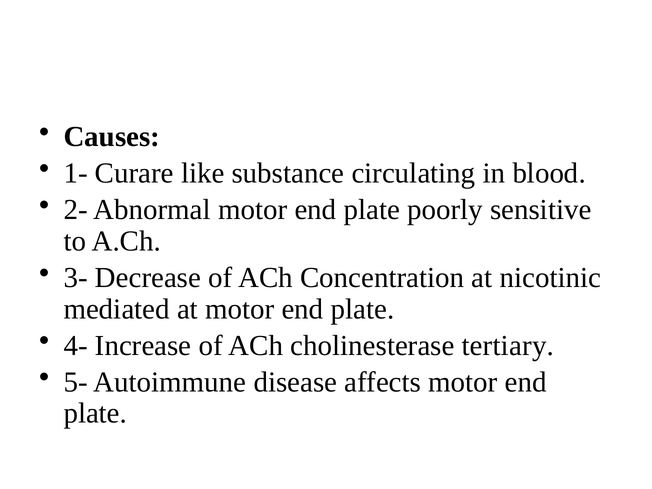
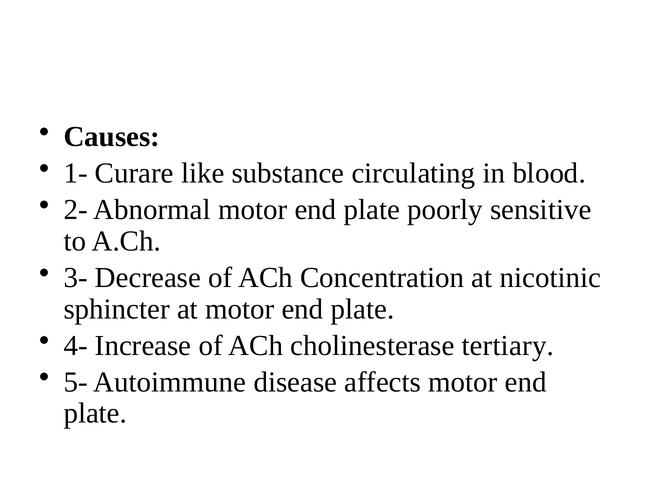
mediated: mediated -> sphincter (117, 309)
